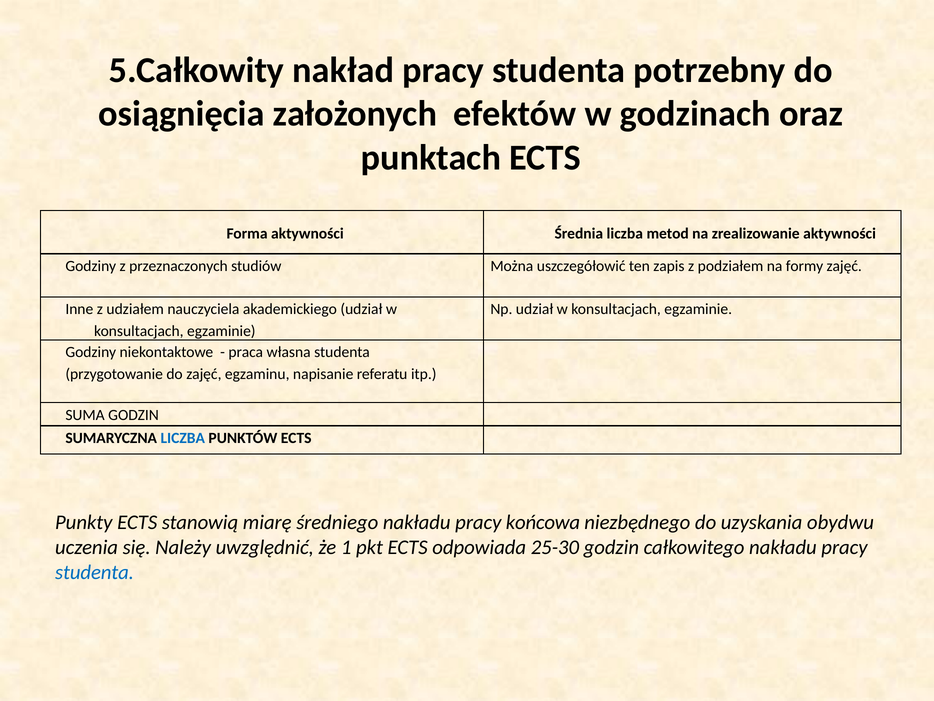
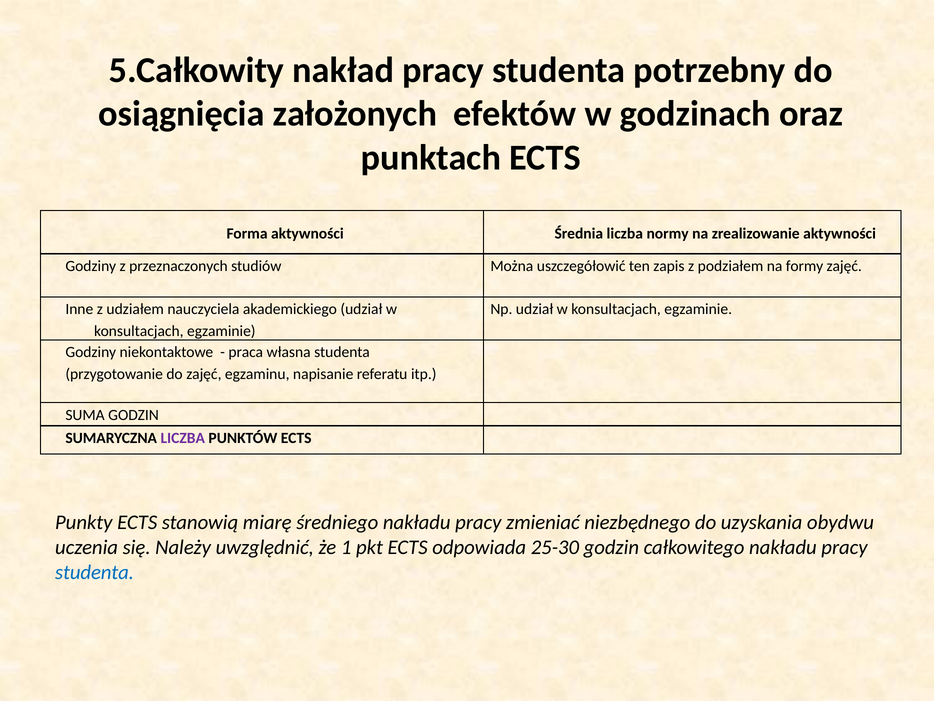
metod: metod -> normy (668, 234)
LICZBA colour: blue -> purple (183, 438)
końcowa: końcowa -> zmieniać (543, 522)
